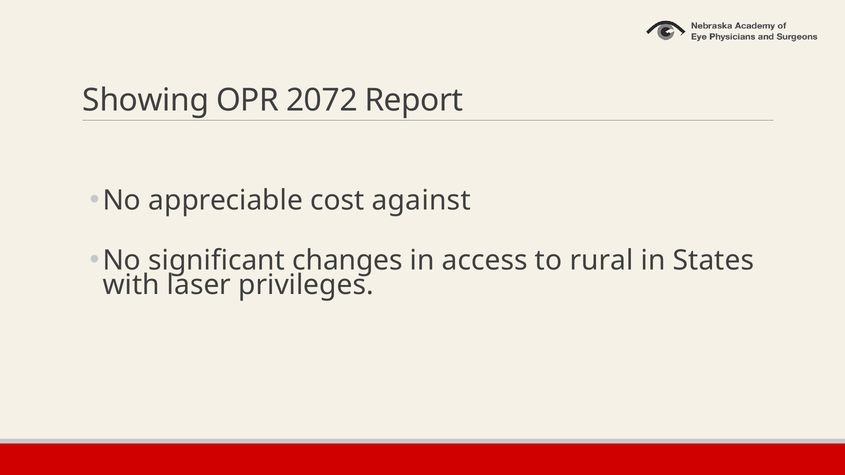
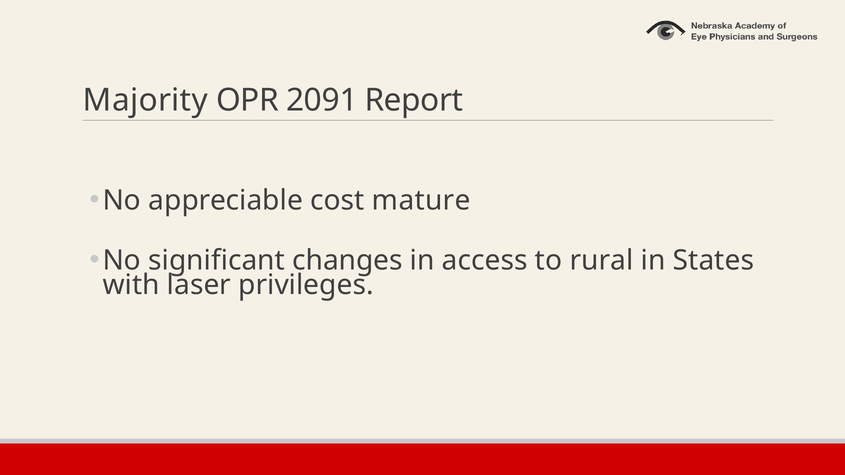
Showing: Showing -> Majority (145, 100)
2072: 2072 -> 2091 (322, 100)
against: against -> mature (421, 201)
